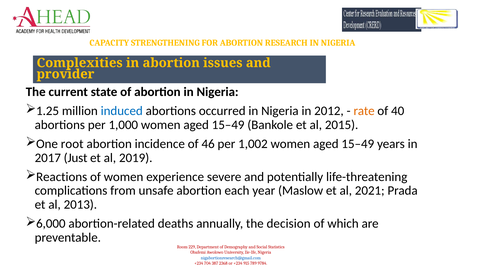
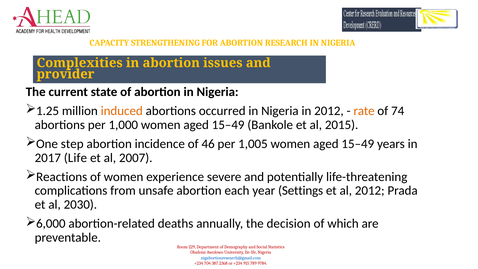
induced colour: blue -> orange (122, 111)
40: 40 -> 74 (398, 111)
root: root -> step (72, 144)
1,002: 1,002 -> 1,005 (253, 144)
Just: Just -> Life (75, 158)
2019: 2019 -> 2007 (136, 158)
Maslow: Maslow -> Settings (301, 191)
al 2021: 2021 -> 2012 (370, 191)
2013: 2013 -> 2030 (80, 205)
